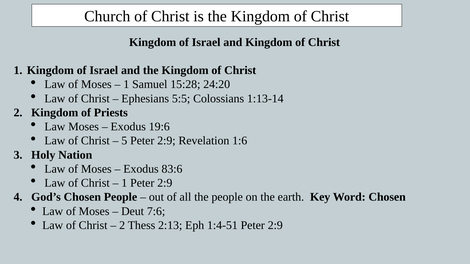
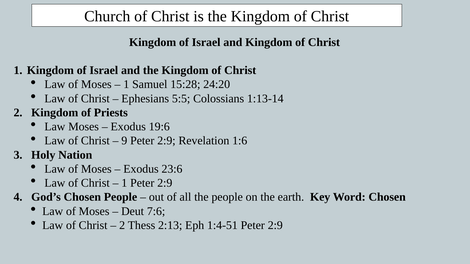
5: 5 -> 9 (124, 141)
83:6: 83:6 -> 23:6 (172, 169)
